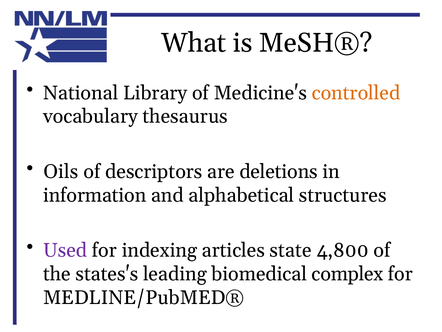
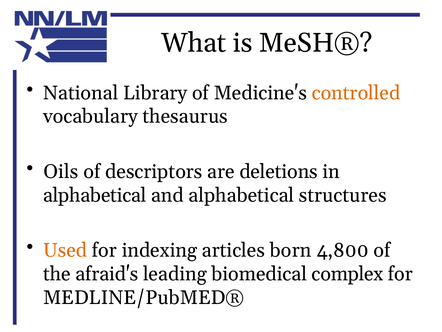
information: information -> alphabetical (95, 195)
Used colour: purple -> orange (65, 250)
state: state -> born (291, 250)
states's: states's -> afraid's (107, 274)
